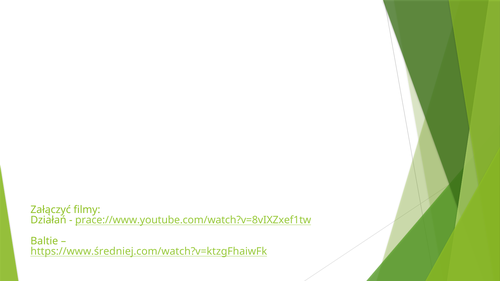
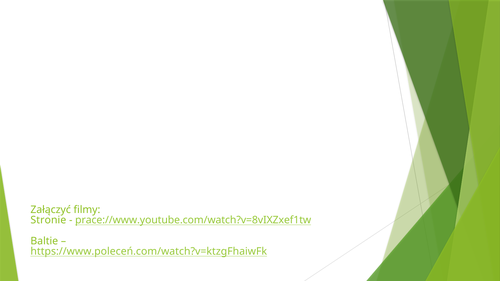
Działań: Działań -> Stronie (48, 220)
https://www.średniej.com/watch?v=ktzgFhaiwFk: https://www.średniej.com/watch?v=ktzgFhaiwFk -> https://www.poleceń.com/watch?v=ktzgFhaiwFk (149, 252)
